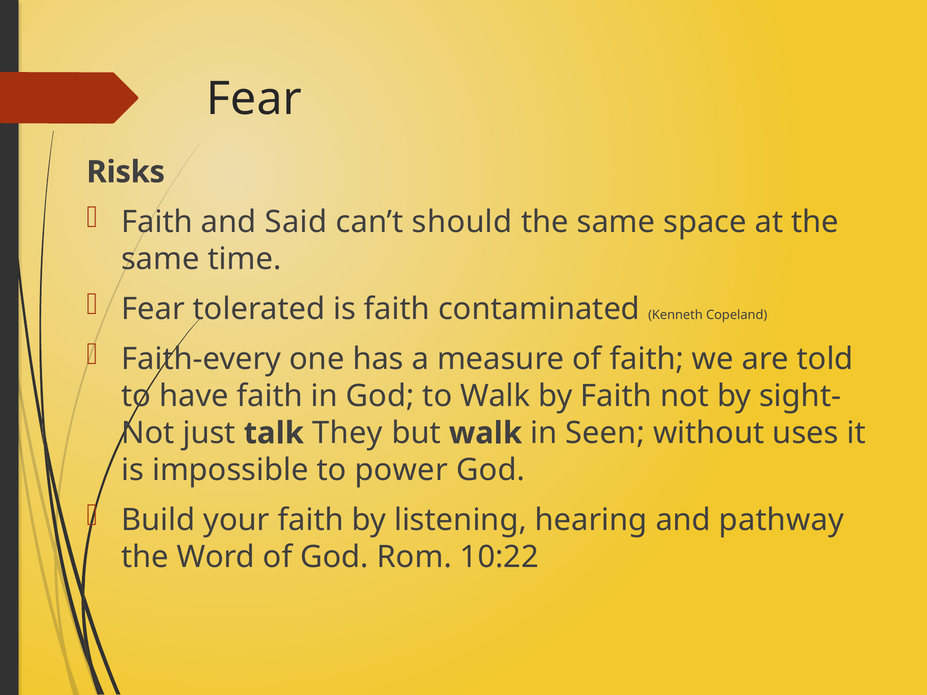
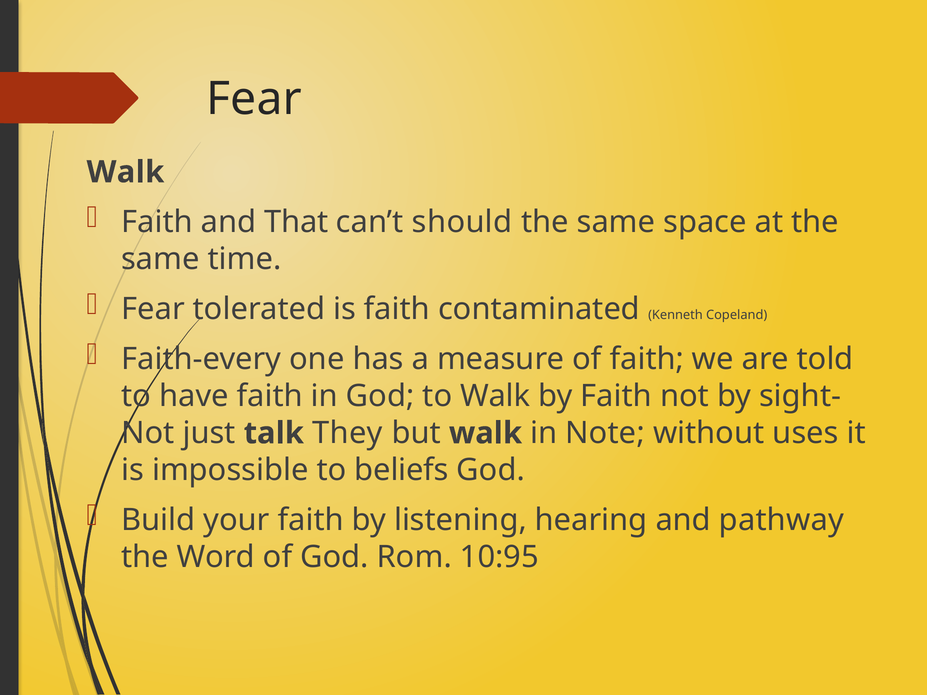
Risks: Risks -> Walk (125, 172)
Said: Said -> That (296, 222)
Seen: Seen -> Note (605, 433)
power: power -> beliefs (402, 470)
10:22: 10:22 -> 10:95 (499, 557)
